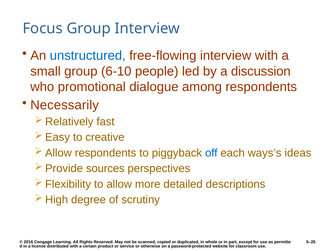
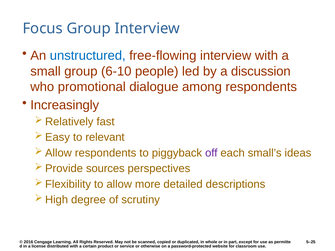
Necessarily: Necessarily -> Increasingly (65, 105)
creative: creative -> relevant (105, 137)
off colour: blue -> purple (211, 153)
ways’s: ways’s -> small’s (265, 153)
